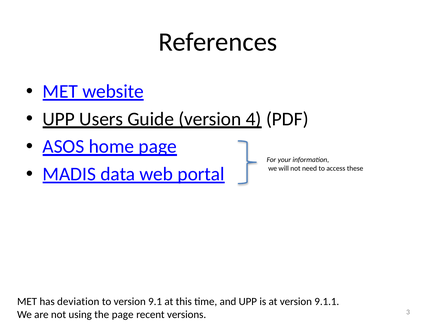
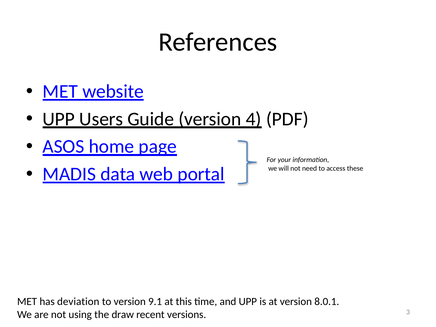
9.1.1: 9.1.1 -> 8.0.1 (327, 302)
the page: page -> draw (123, 315)
